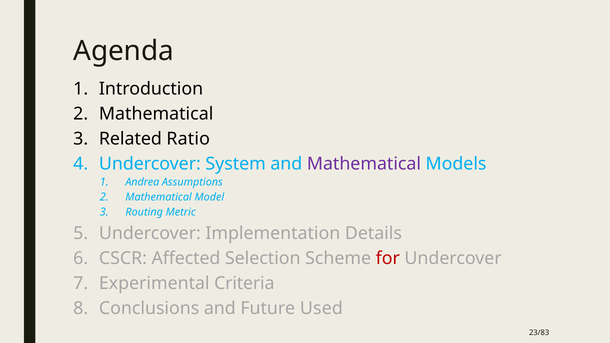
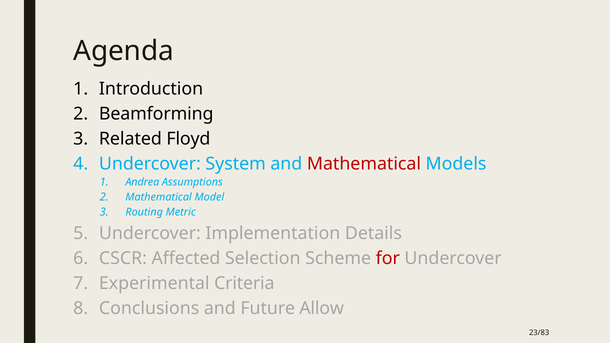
Mathematical: Mathematical -> Beamforming (156, 114)
Ratio: Ratio -> Floyd (188, 139)
Mathematical colour: purple -> red (364, 164)
Used: Used -> Allow (322, 308)
